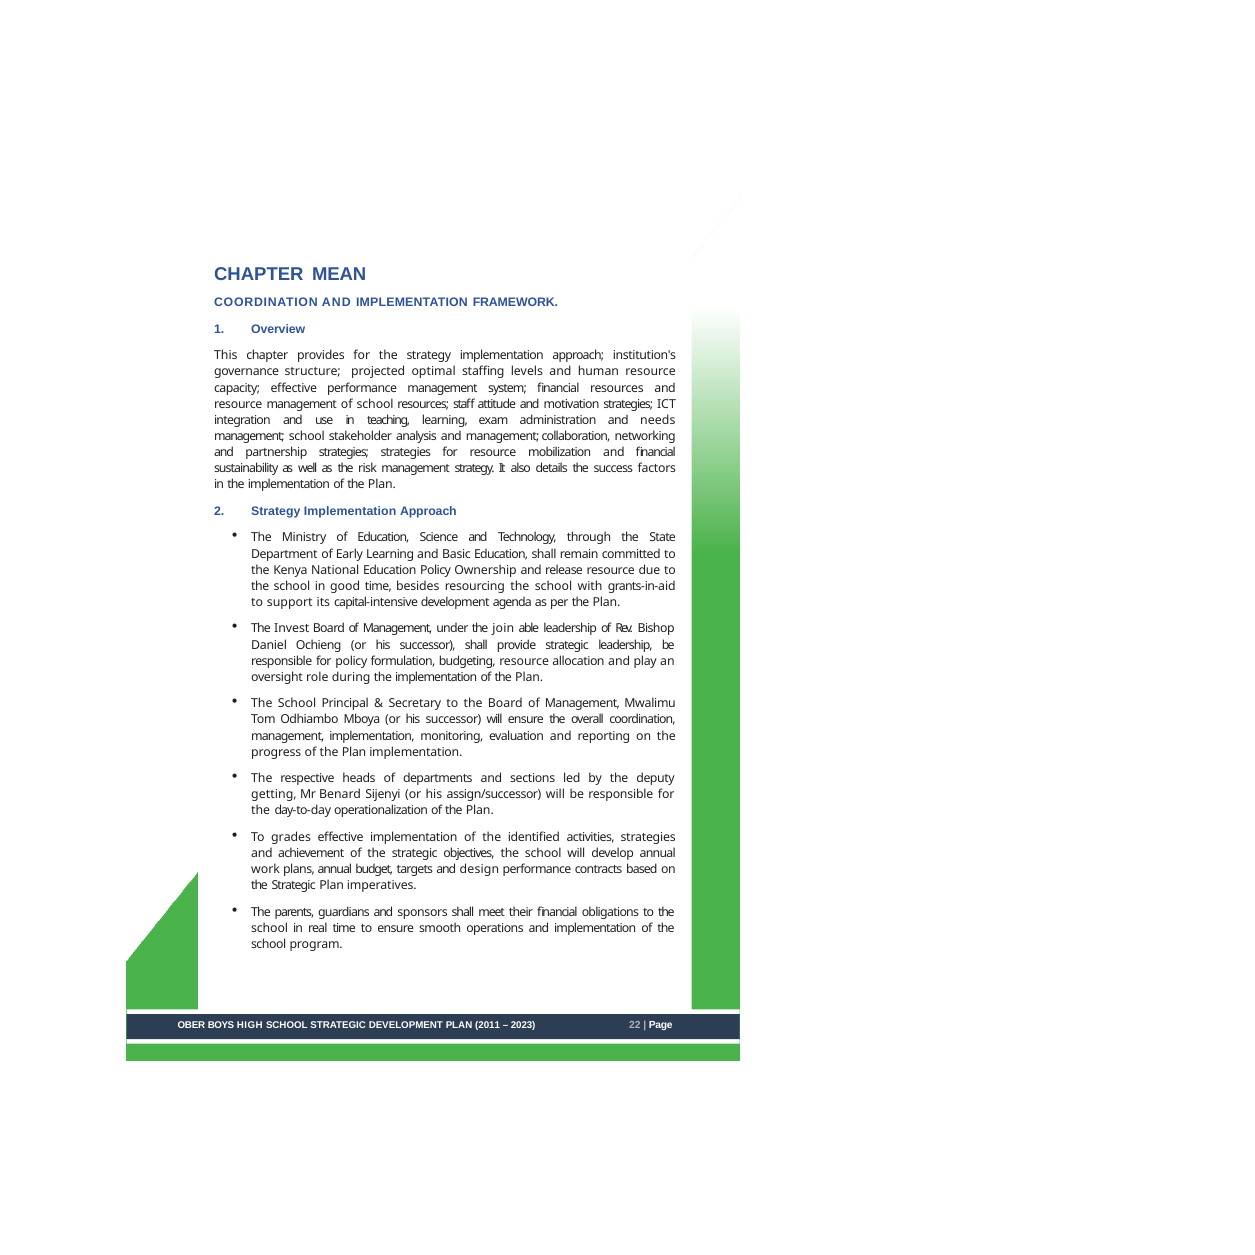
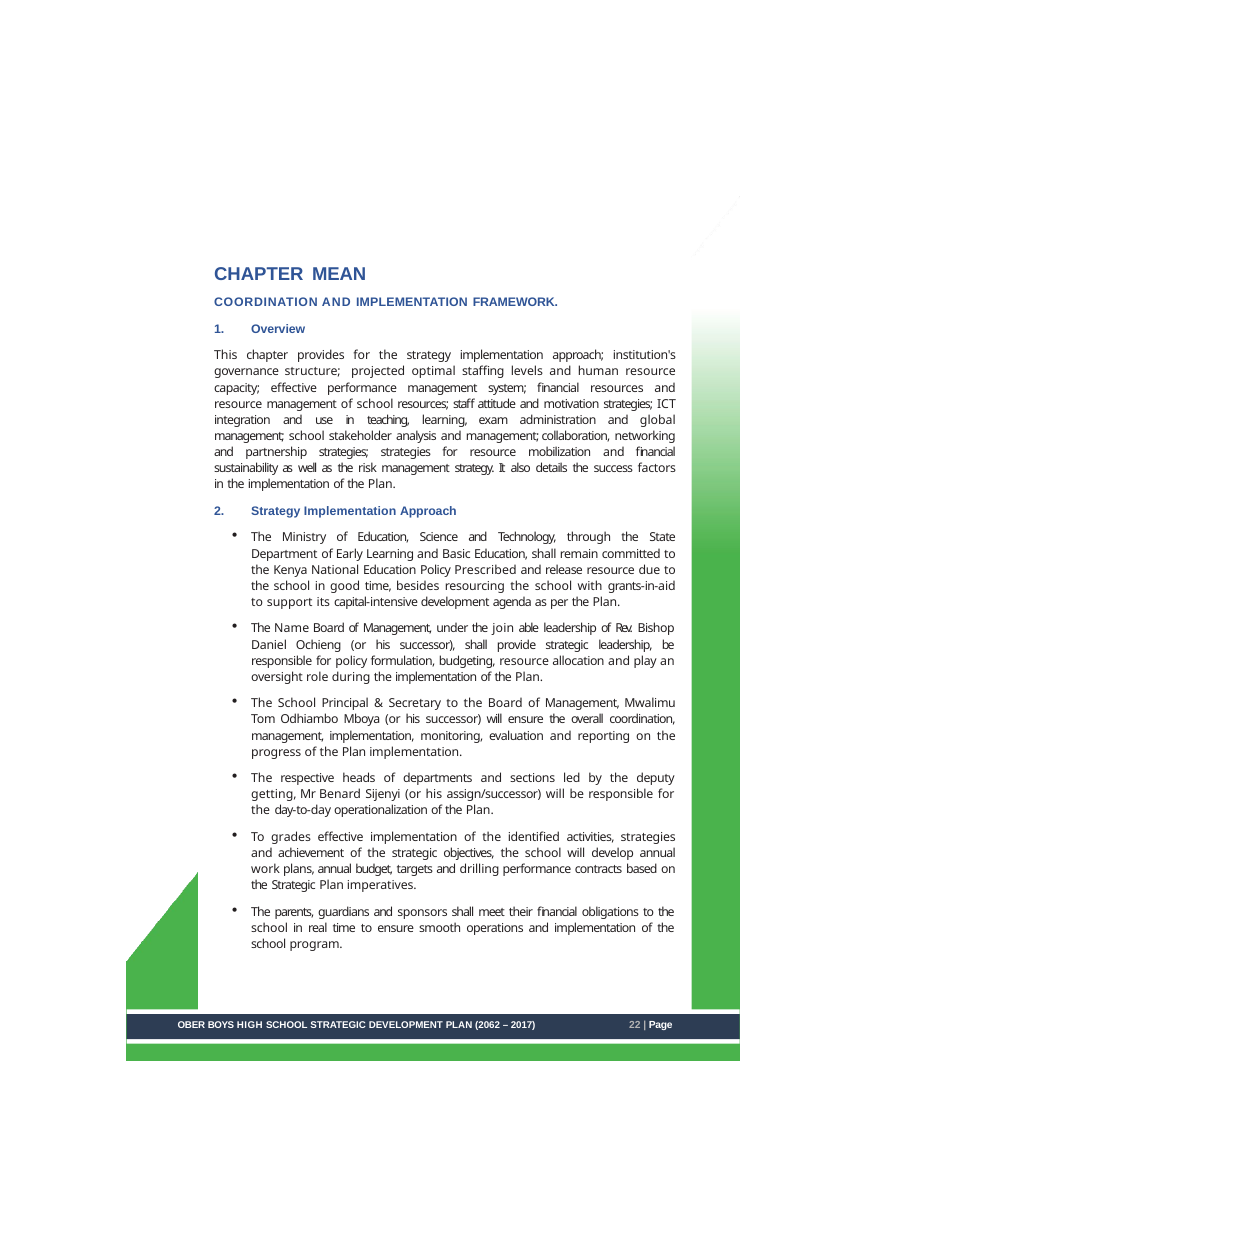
needs: needs -> global (658, 420)
Ownership: Ownership -> Prescribed (485, 570)
Invest: Invest -> Name (292, 629)
design: design -> drilling (480, 870)
2011: 2011 -> 2062 (488, 1026)
2023: 2023 -> 2017 (523, 1026)
